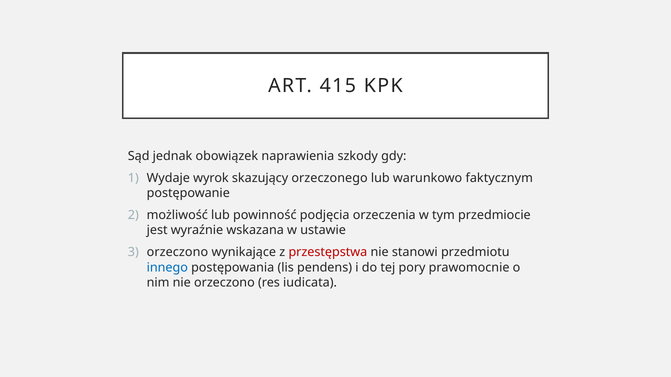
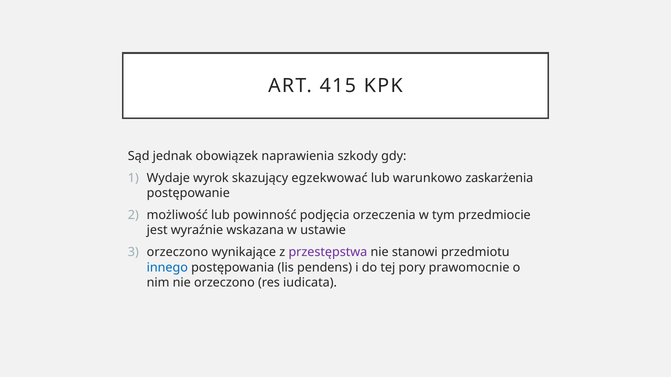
orzeczonego: orzeczonego -> egzekwować (330, 178)
faktycznym: faktycznym -> zaskarżenia (499, 178)
przestępstwa colour: red -> purple (328, 253)
